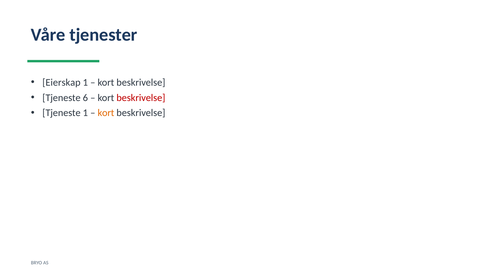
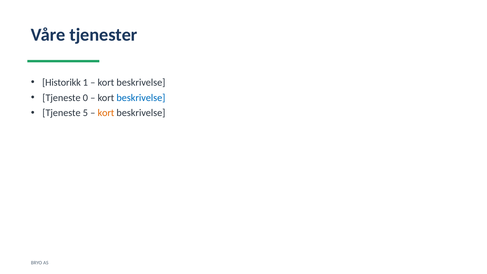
Eierskap: Eierskap -> Historikk (62, 82)
6: 6 -> 0 (85, 98)
beskrivelse colour: red -> blue (141, 98)
Tjeneste 1: 1 -> 5 (85, 113)
